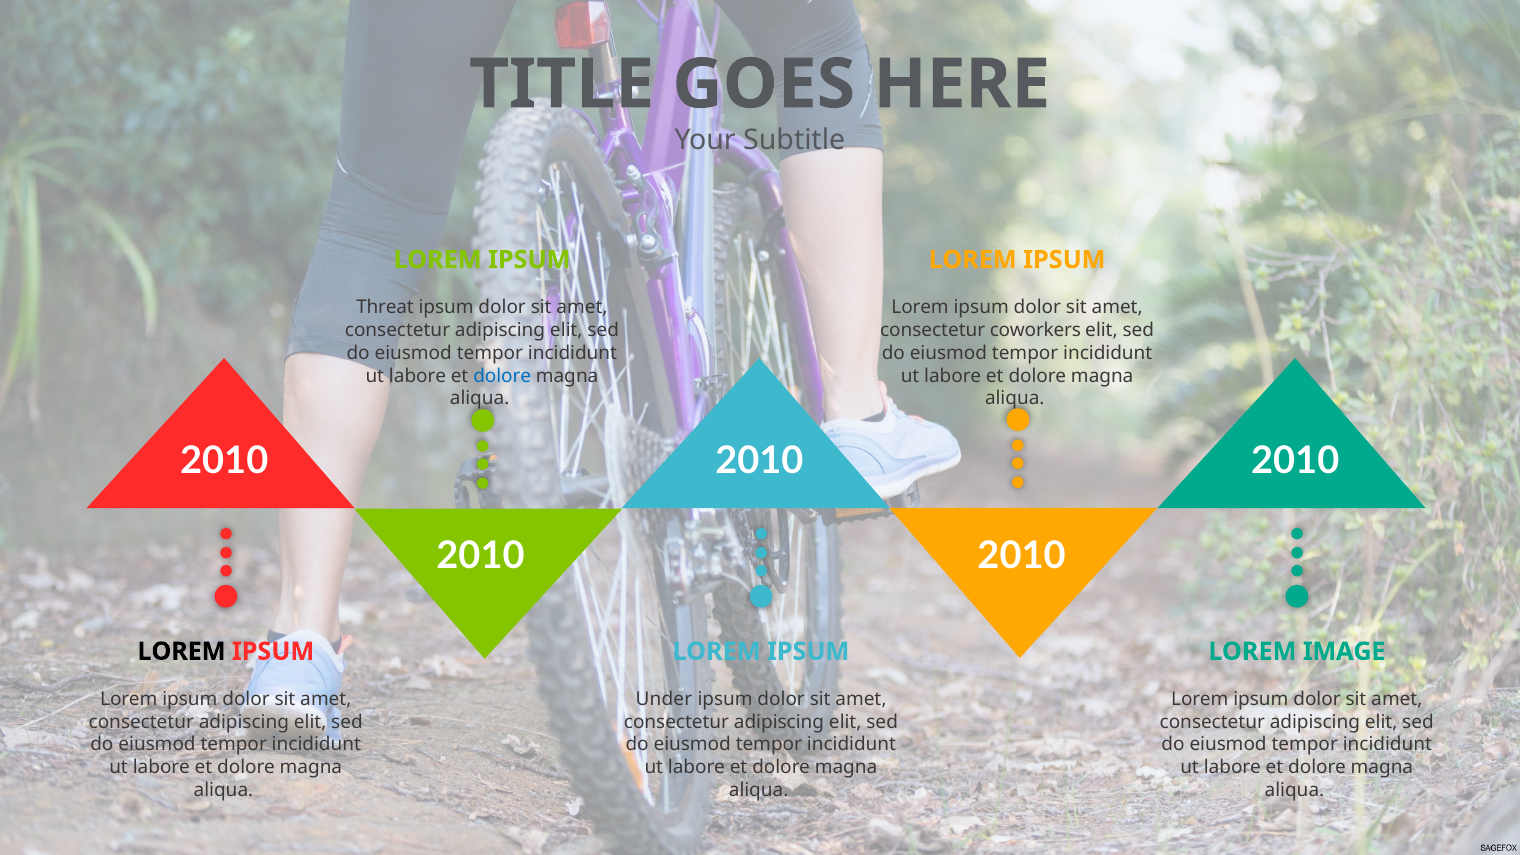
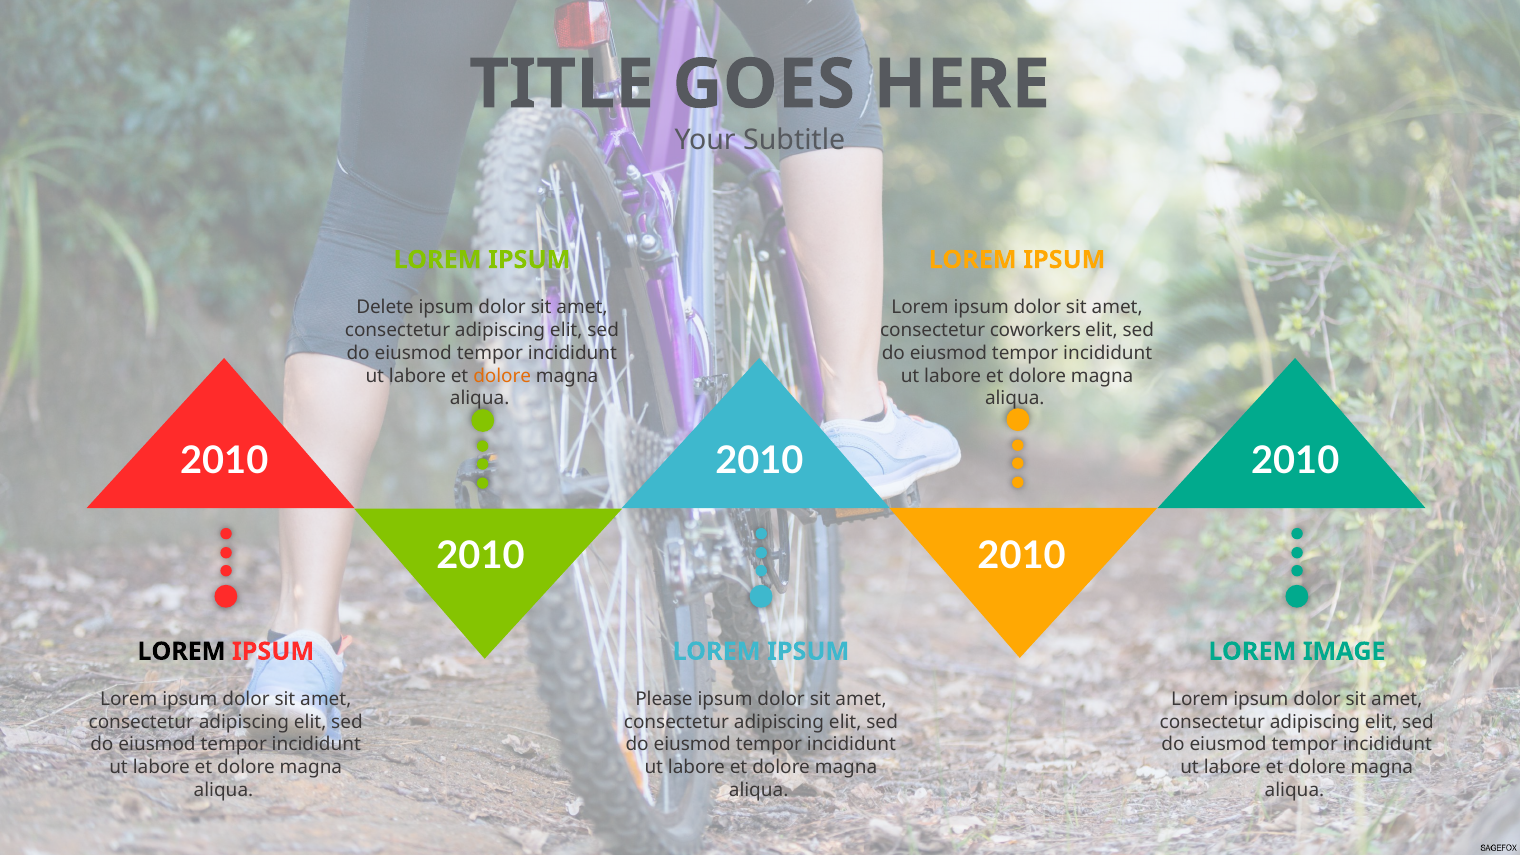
Threat: Threat -> Delete (385, 307)
dolore colour: blue -> orange (502, 376)
Under: Under -> Please (664, 699)
